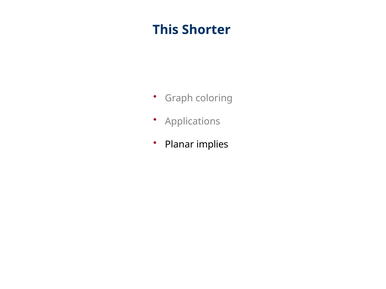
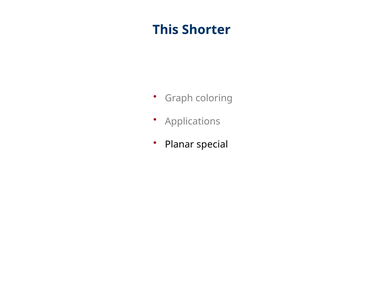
implies: implies -> special (212, 145)
